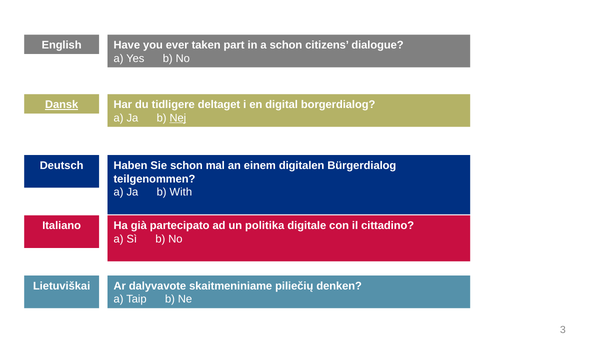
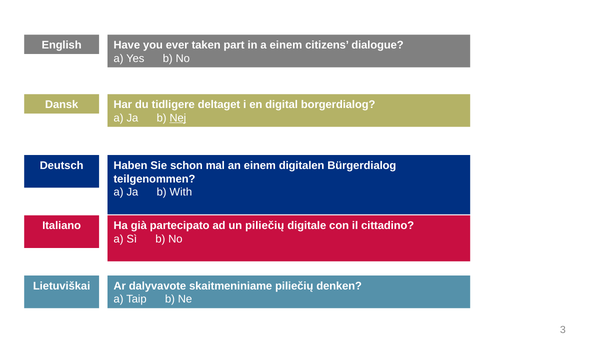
a schon: schon -> einem (286, 45)
Dansk underline: present -> none (62, 105)
un politika: politika -> piliečių (265, 226)
